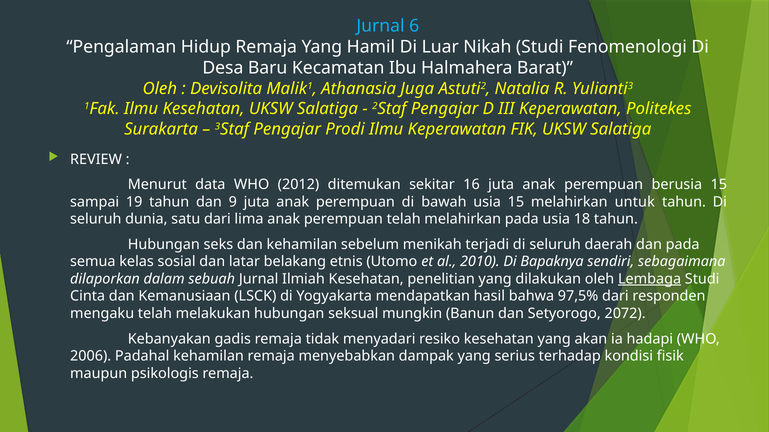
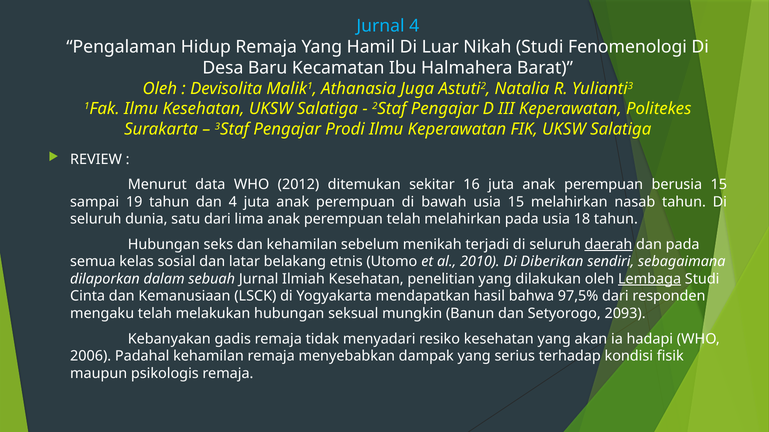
Jurnal 6: 6 -> 4 (414, 26)
dan 9: 9 -> 4 (233, 202)
untuk: untuk -> nasab (635, 202)
daerah underline: none -> present (608, 245)
Bapaknya: Bapaknya -> Diberikan (552, 262)
2072: 2072 -> 2093 (625, 314)
